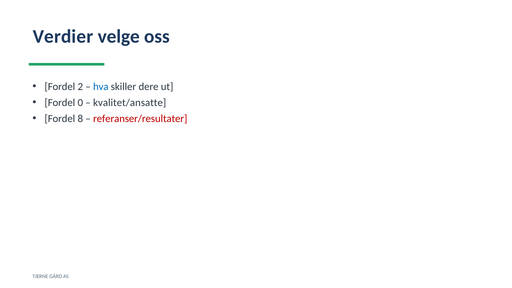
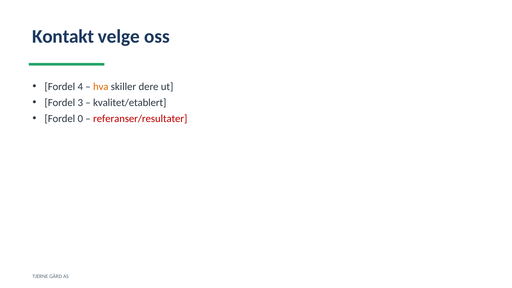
Verdier: Verdier -> Kontakt (63, 37)
2: 2 -> 4 (80, 87)
hva colour: blue -> orange (101, 87)
0: 0 -> 3 (80, 103)
kvalitet/ansatte: kvalitet/ansatte -> kvalitet/etablert (130, 103)
8: 8 -> 0 (80, 119)
